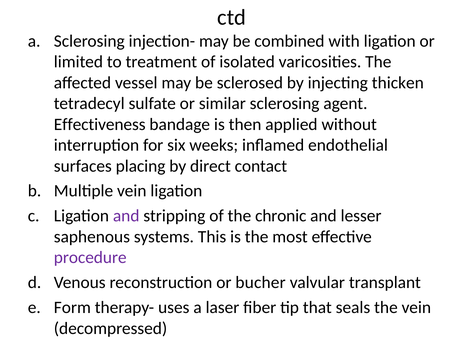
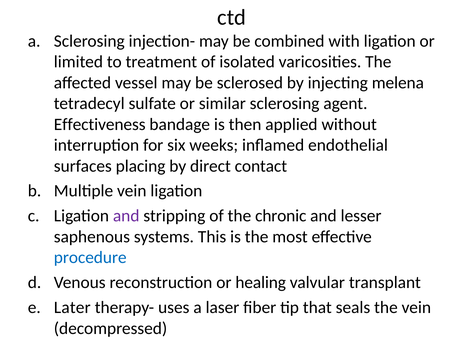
thicken: thicken -> melena (398, 83)
procedure colour: purple -> blue (90, 258)
bucher: bucher -> healing (261, 283)
Form: Form -> Later (72, 308)
